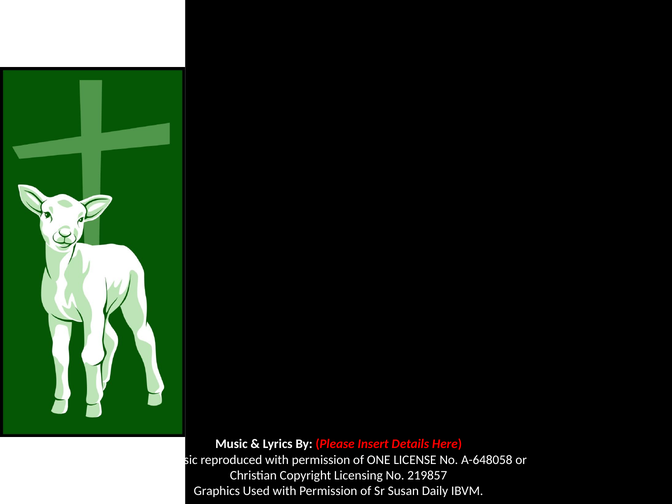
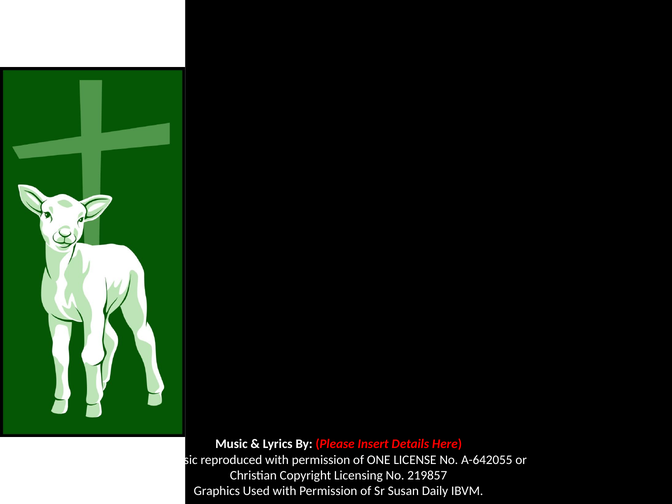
A-648058: A-648058 -> A-642055 (487, 460)
